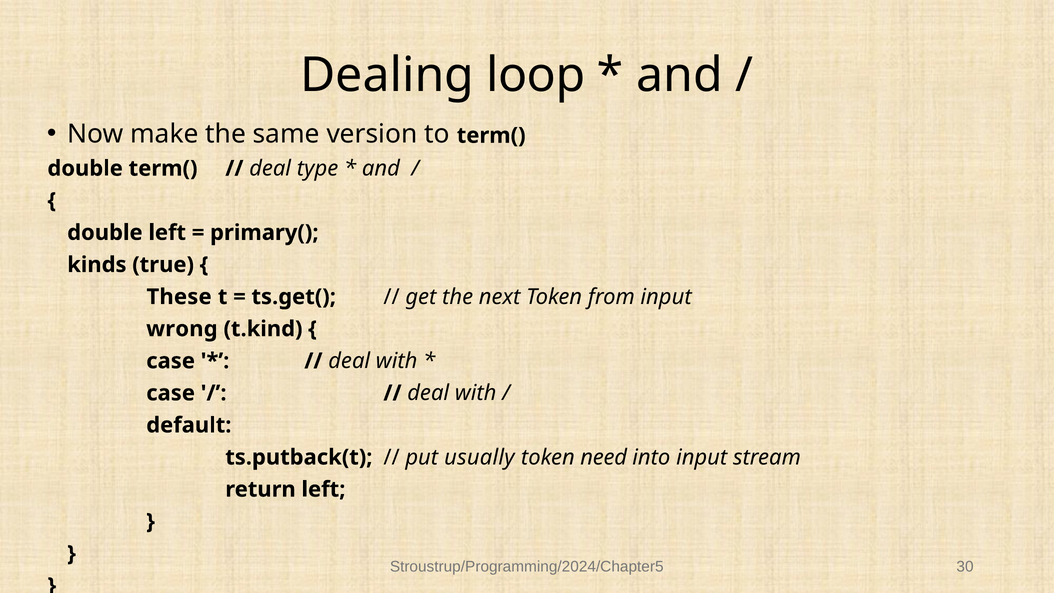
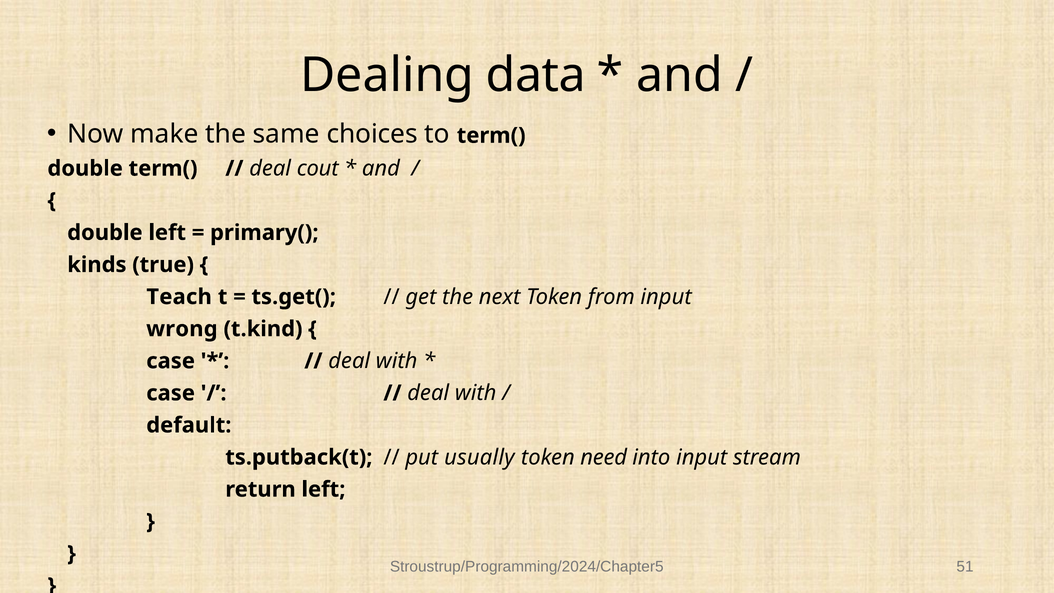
loop: loop -> data (536, 75)
version: version -> choices (372, 134)
type: type -> cout (318, 168)
These: These -> Teach (179, 297)
30: 30 -> 51 (965, 566)
